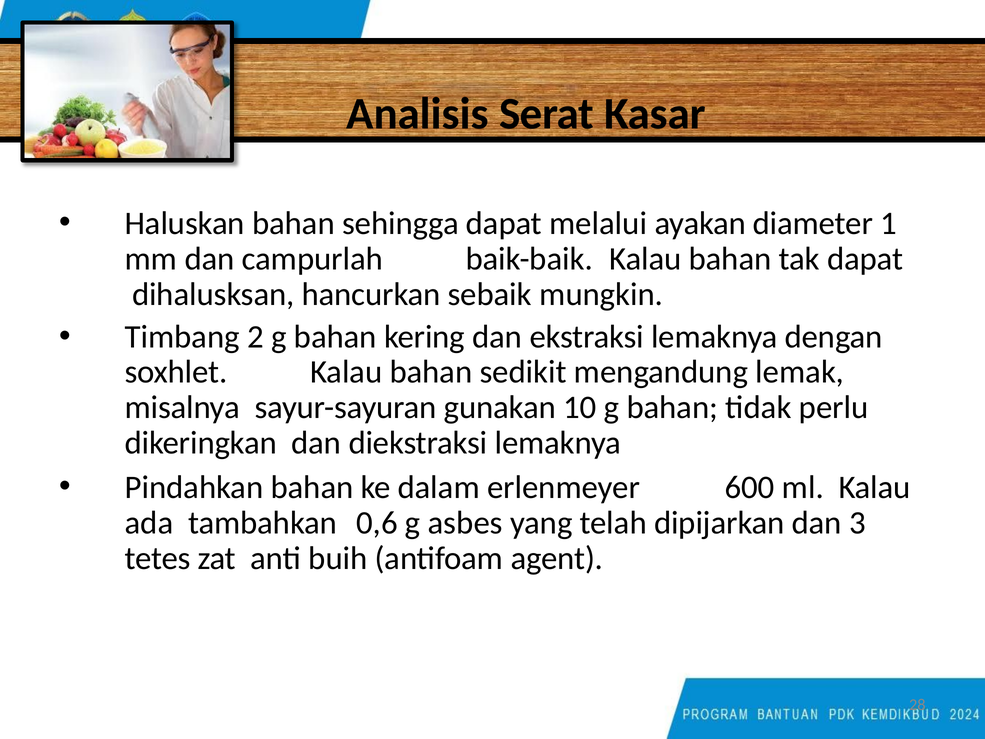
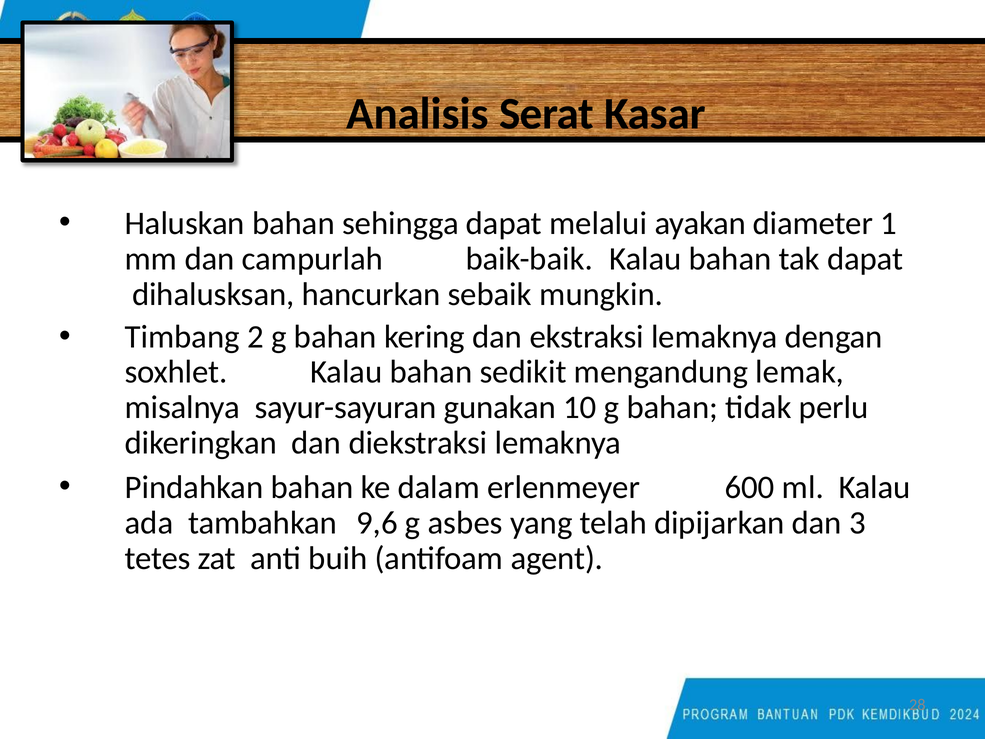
0,6: 0,6 -> 9,6 (377, 523)
